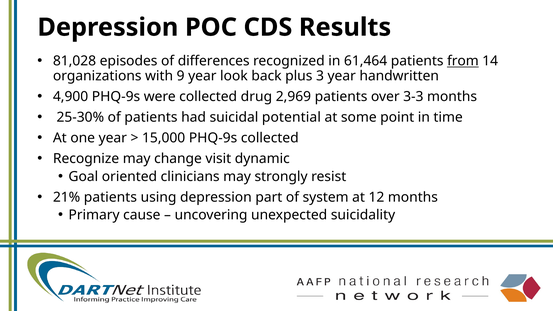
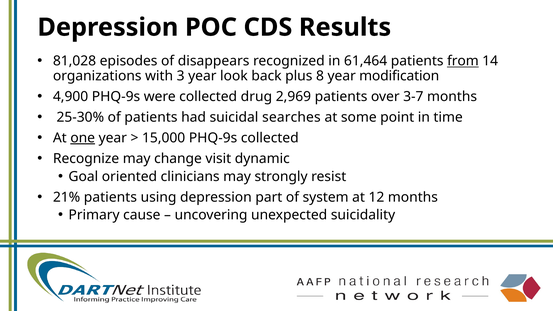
differences: differences -> disappears (214, 61)
9: 9 -> 3 (181, 76)
3: 3 -> 8 (320, 76)
handwritten: handwritten -> modification (399, 76)
3-3: 3-3 -> 3-7 (413, 97)
potential: potential -> searches (291, 117)
one underline: none -> present (83, 138)
